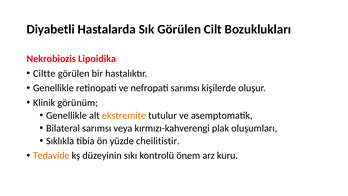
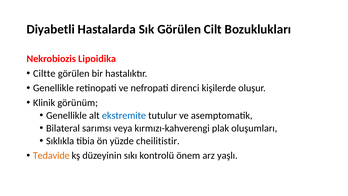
nefropati sarımsı: sarımsı -> direnci (185, 88)
ekstremite colour: orange -> blue (124, 115)
kuru: kuru -> yaşlı (227, 155)
